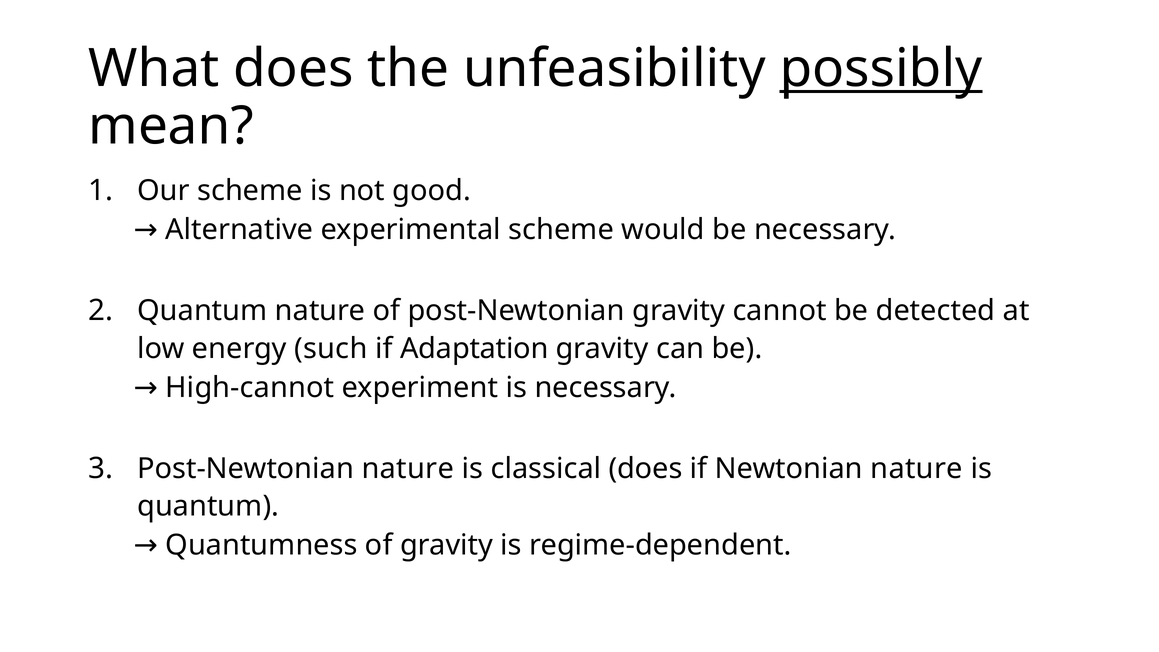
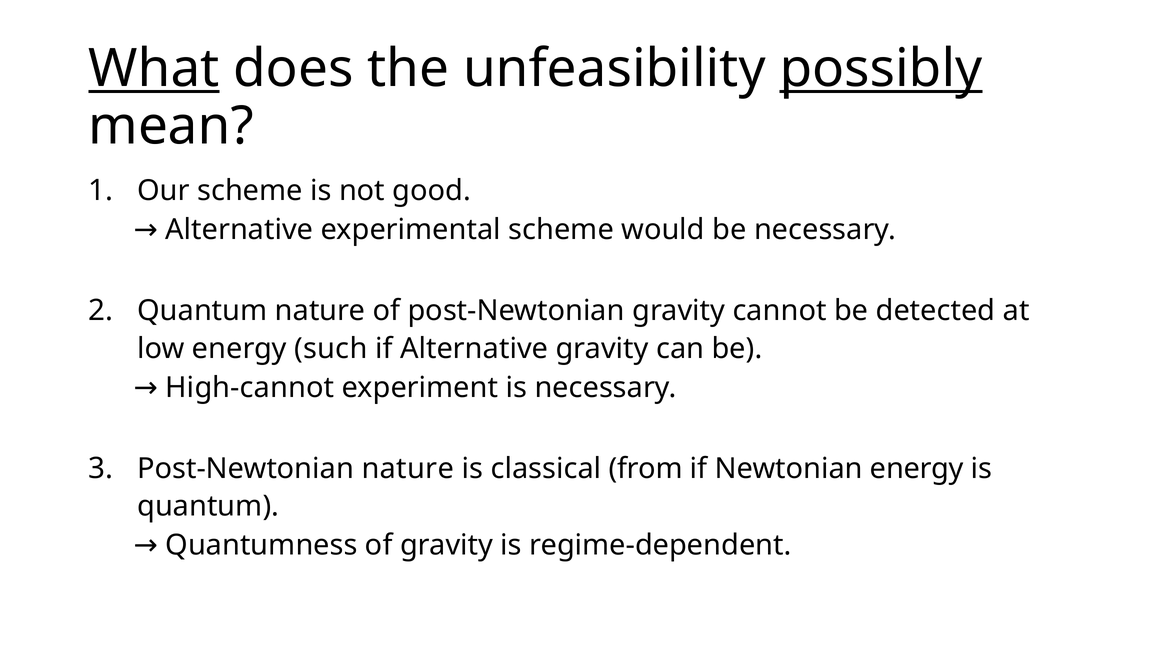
What underline: none -> present (154, 69)
if Adaptation: Adaptation -> Alternative (474, 348)
classical does: does -> from (646, 469)
Newtonian nature: nature -> energy (917, 469)
